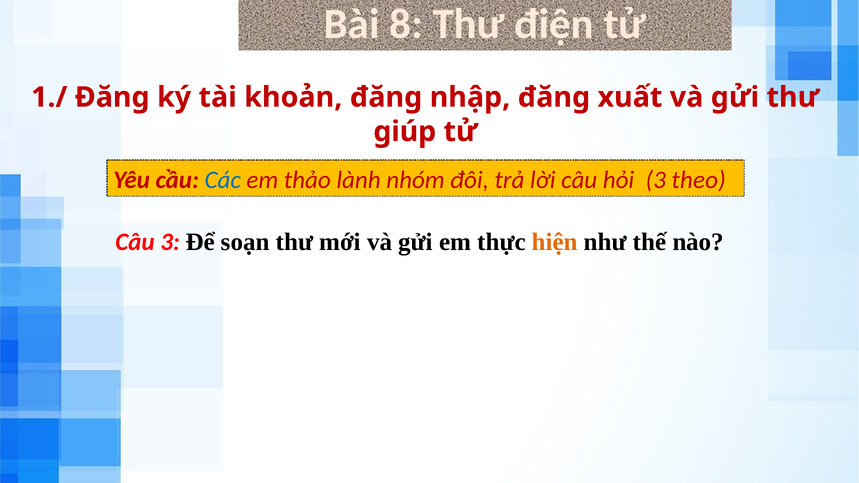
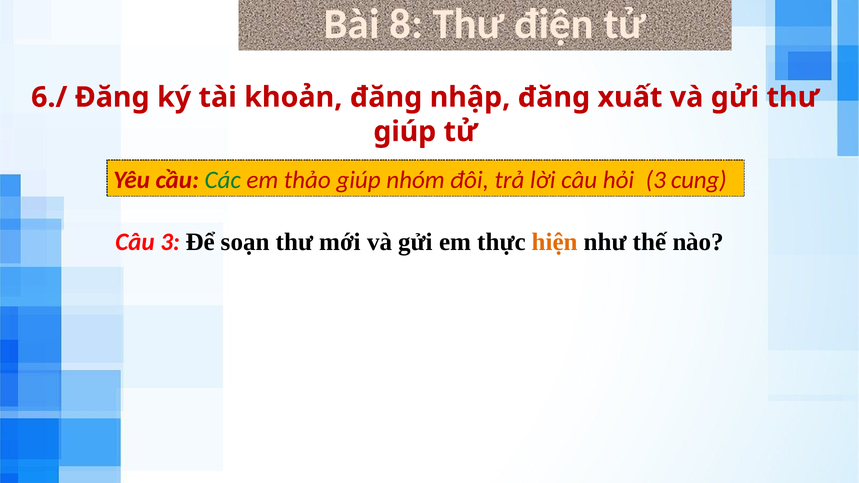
1./: 1./ -> 6./ (49, 97)
Các colour: blue -> green (223, 180)
thảo lành: lành -> giúp (359, 180)
theo: theo -> cung (699, 180)
